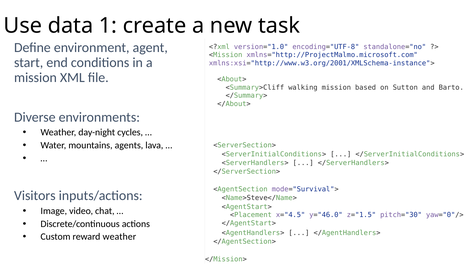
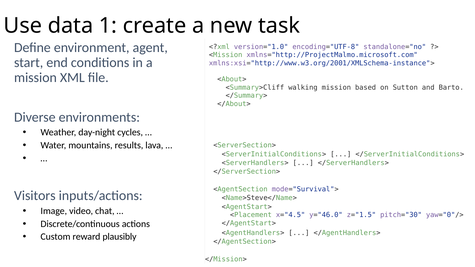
agents: agents -> results (129, 145)
reward weather: weather -> plausibly (119, 237)
